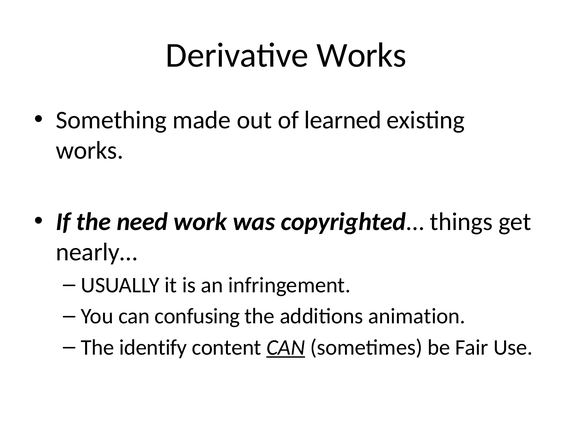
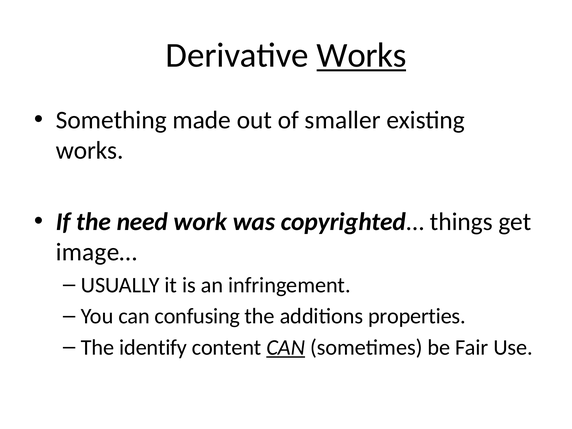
Works underline: none -> present (362, 55)
learned: learned -> smaller (343, 120)
nearly…: nearly… -> image… (96, 252)
animation: animation -> properties (417, 316)
